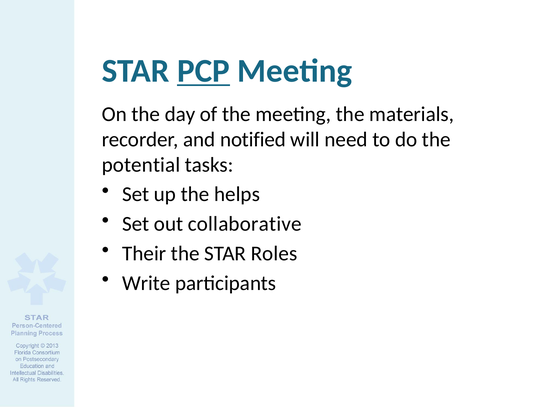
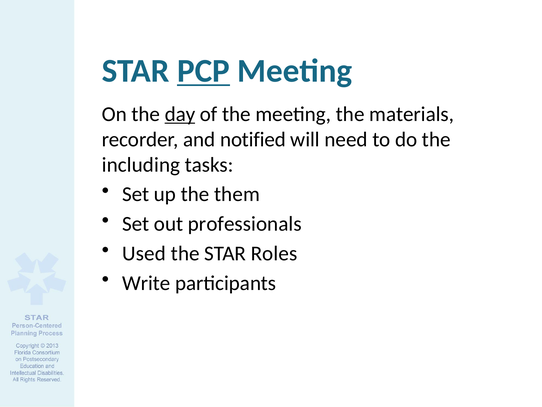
day underline: none -> present (180, 114)
potential: potential -> including (141, 165)
helps: helps -> them (237, 194)
collaborative: collaborative -> professionals (245, 224)
Their: Their -> Used (144, 253)
